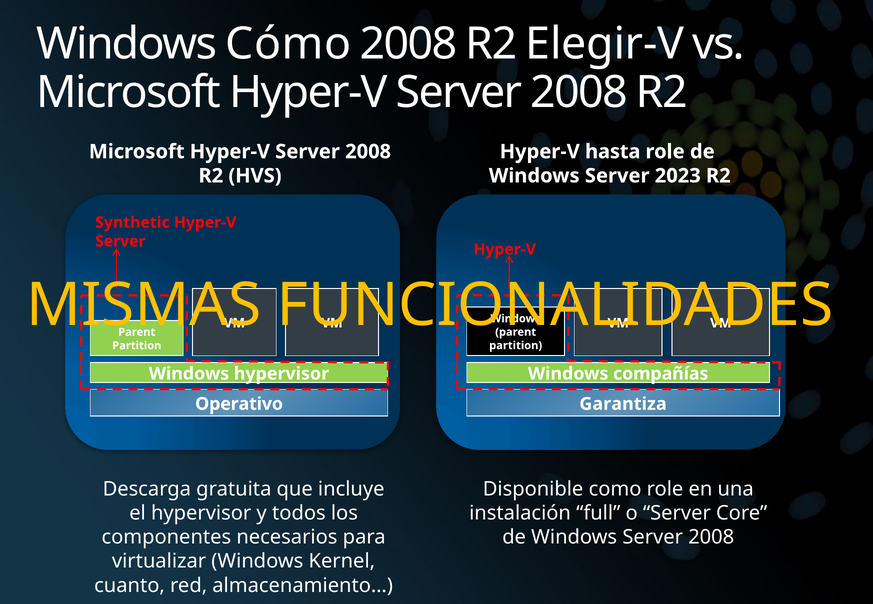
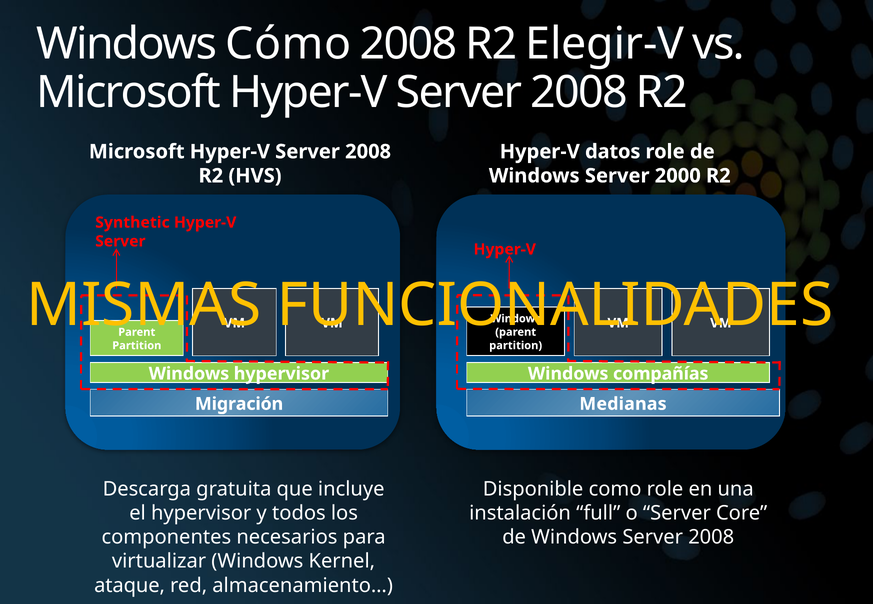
hasta: hasta -> datos (613, 152)
2023: 2023 -> 2000 (678, 176)
Operativo: Operativo -> Migración (239, 404)
Garantiza: Garantiza -> Medianas (623, 404)
cuanto: cuanto -> ataque (130, 586)
